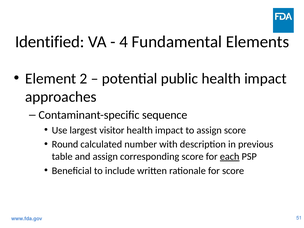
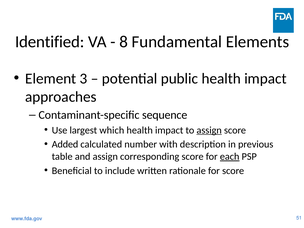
4: 4 -> 8 (124, 42)
2: 2 -> 3 (84, 79)
visitor: visitor -> which (112, 130)
assign underline: none -> present (209, 130)
Round: Round -> Added (65, 144)
